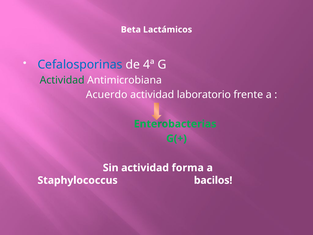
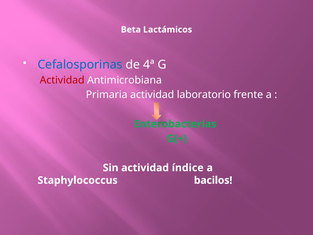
Actividad colour: green -> red (62, 80)
Acuerdo: Acuerdo -> Primaria (107, 95)
forma: forma -> índice (188, 168)
